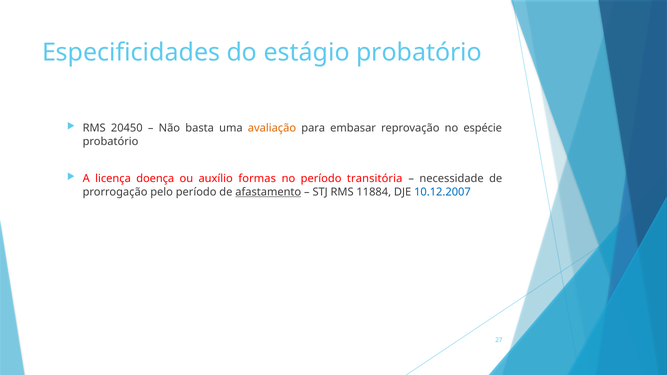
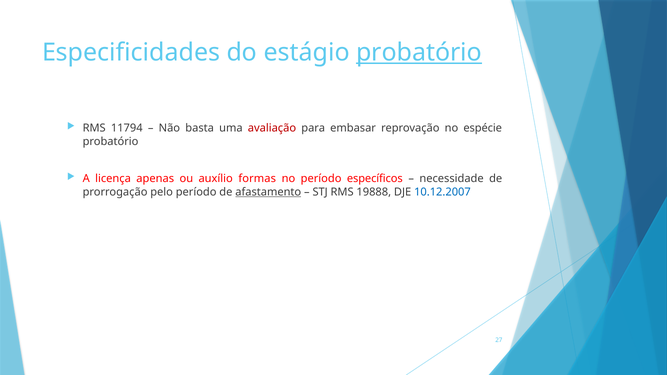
probatório underline: none -> present (419, 53)
20450: 20450 -> 11794 (127, 128)
avaliação colour: orange -> red (272, 128)
doença: doença -> apenas (155, 179)
transitória: transitória -> específicos (375, 179)
11884: 11884 -> 19888 (374, 192)
